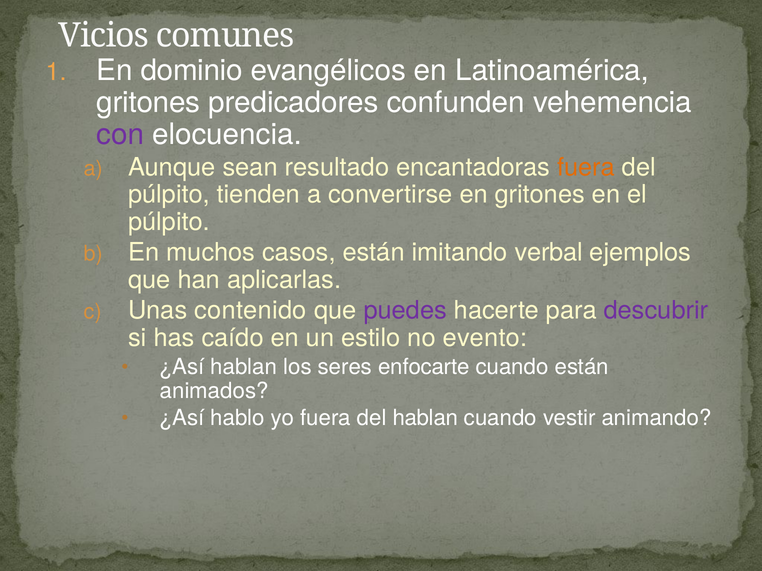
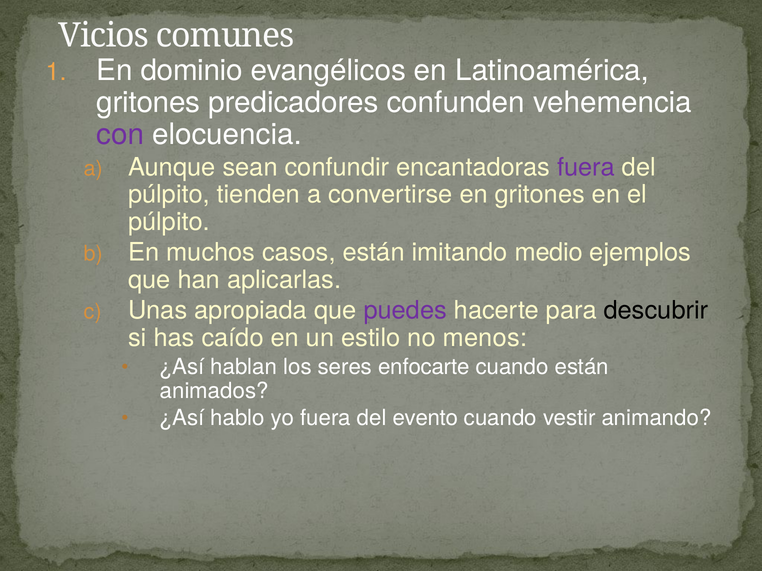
resultado: resultado -> confundir (337, 167)
fuera colour: orange -> purple (586, 167)
verbal: verbal -> medio (549, 253)
contenido: contenido -> apropiada (251, 311)
descubrir colour: purple -> black (656, 311)
evento: evento -> menos (485, 338)
del hablan: hablan -> evento (425, 418)
